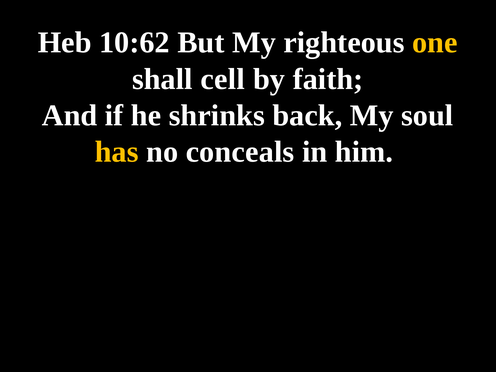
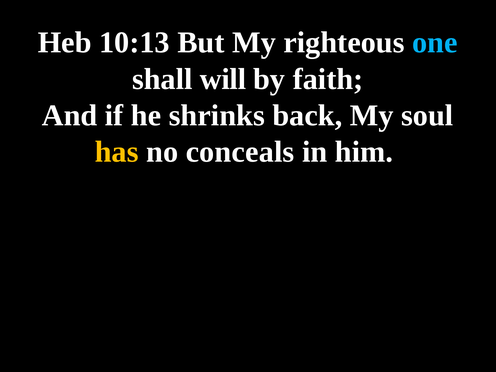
10:62: 10:62 -> 10:13 (134, 43)
one colour: yellow -> light blue (435, 43)
cell: cell -> will (223, 79)
